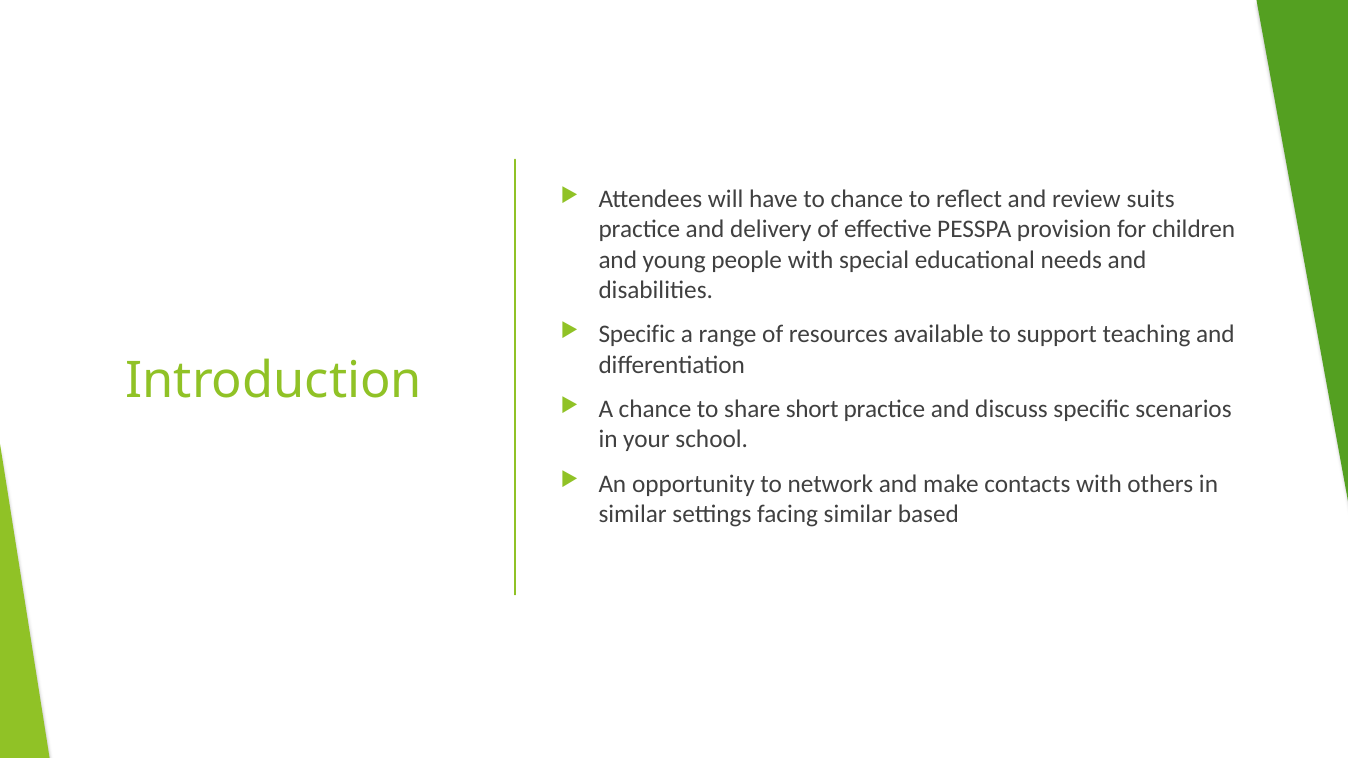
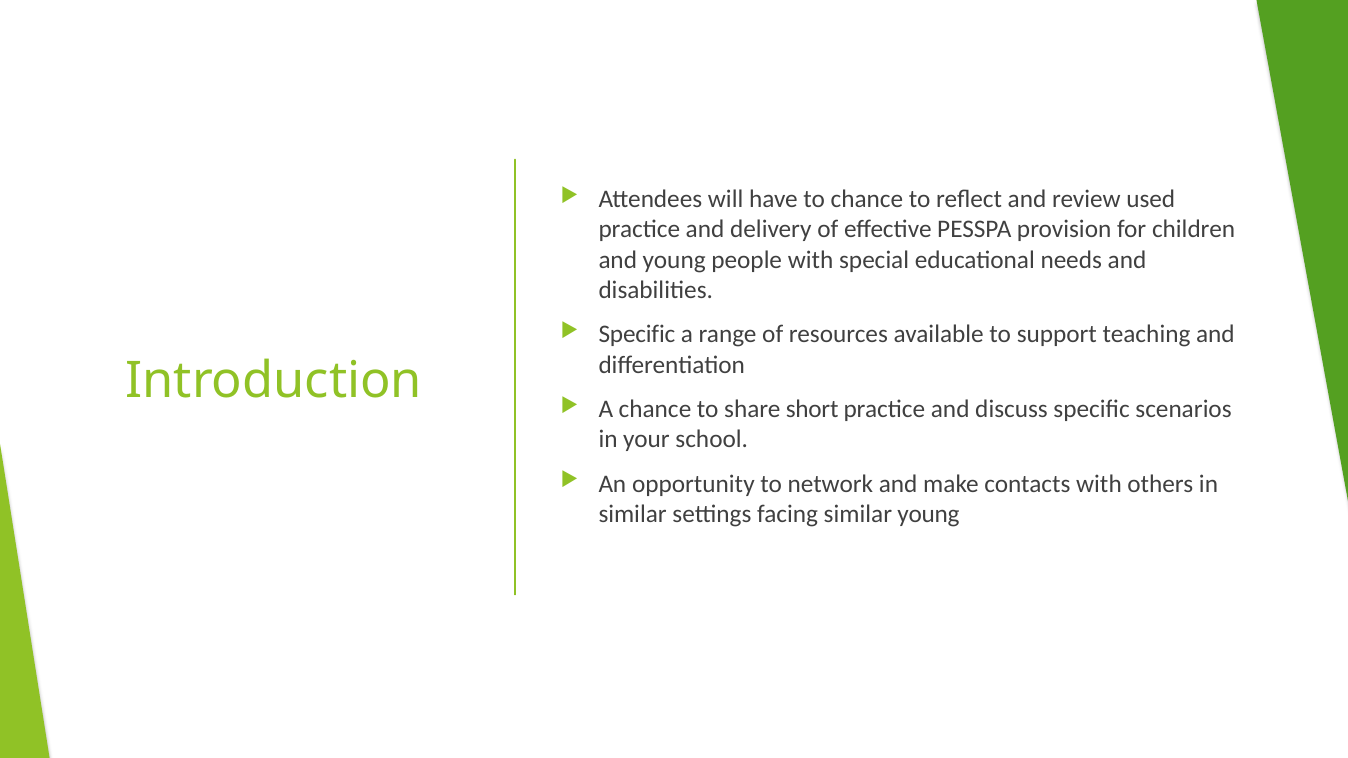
suits: suits -> used (1151, 199)
similar based: based -> young (928, 514)
